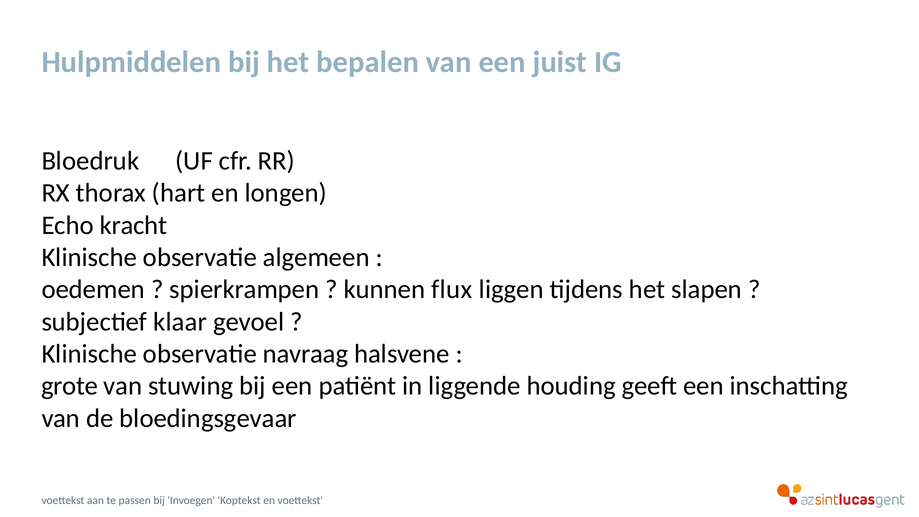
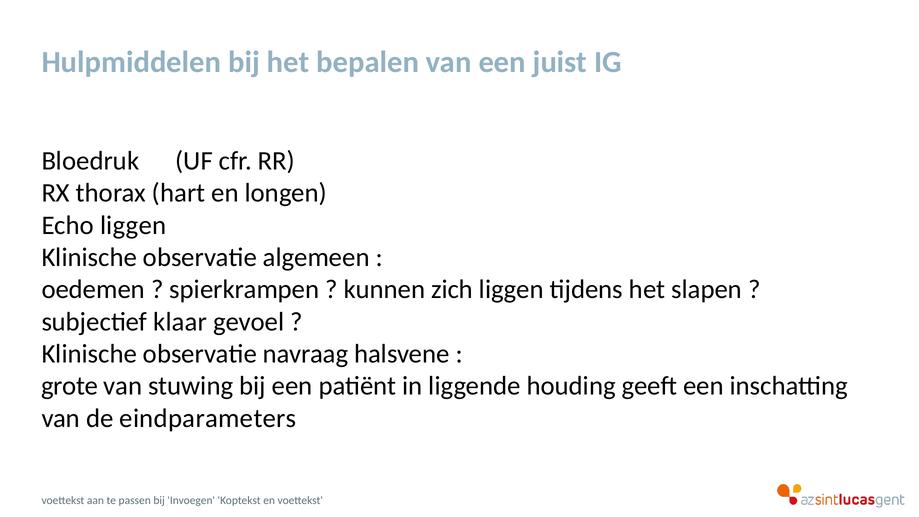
Echo kracht: kracht -> liggen (133, 225)
flux: flux -> zich (452, 290)
bloedingsgevaar: bloedingsgevaar -> eindparameters (208, 418)
